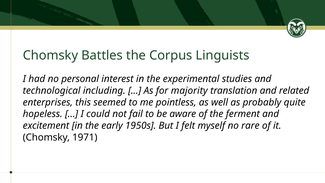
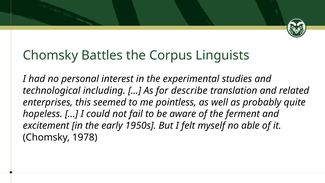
majority: majority -> describe (189, 91)
rare: rare -> able (250, 126)
1971: 1971 -> 1978 (85, 137)
